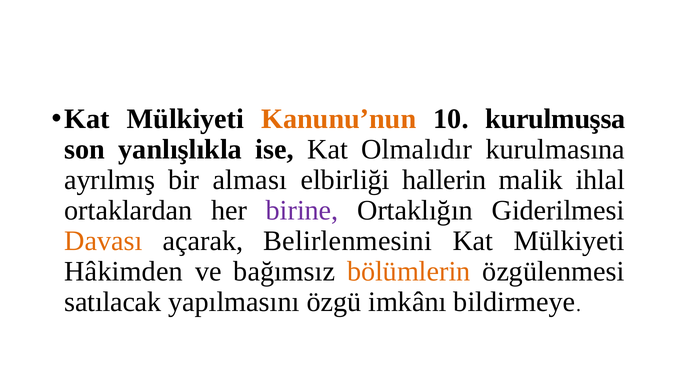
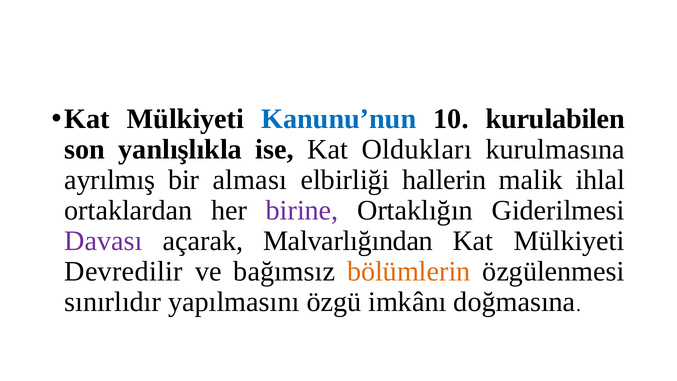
Kanunu’nun colour: orange -> blue (339, 119)
kurulmuşsa: kurulmuşsa -> kurulabilen (555, 119)
Olmalıdır: Olmalıdır -> Oldukları (417, 149)
Davası colour: orange -> purple (103, 241)
Belirlenmesini: Belirlenmesini -> Malvarlığından (348, 241)
Hâkimden: Hâkimden -> Devredilir (124, 271)
satılacak: satılacak -> sınırlıdır (113, 302)
bildirmeye: bildirmeye -> doğmasına (514, 302)
